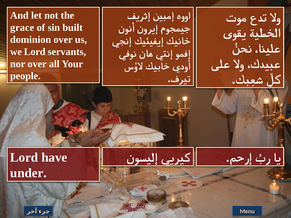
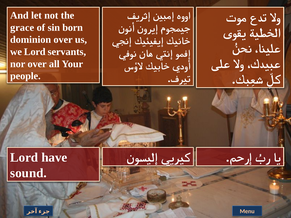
built: built -> born (73, 28)
under: under -> sound (28, 173)
